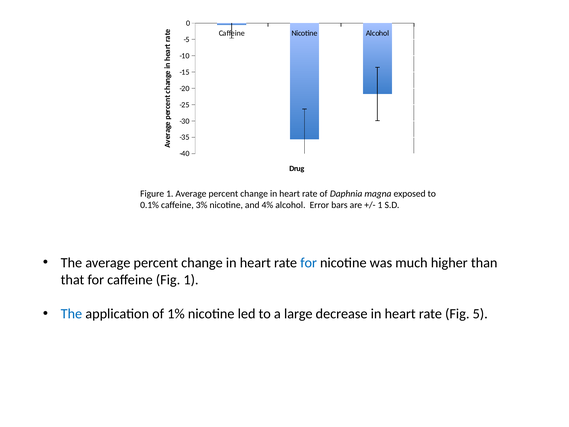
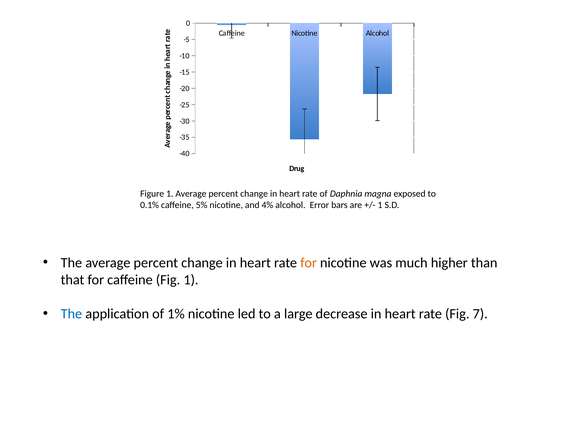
3%: 3% -> 5% (202, 205)
for colour: blue -> orange (309, 263)
5: 5 -> 7 (480, 314)
